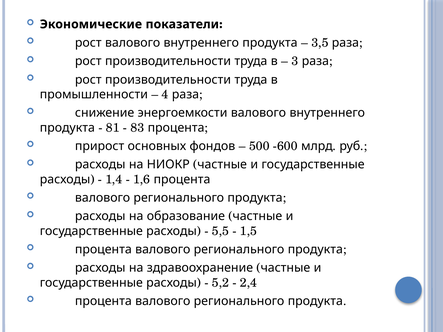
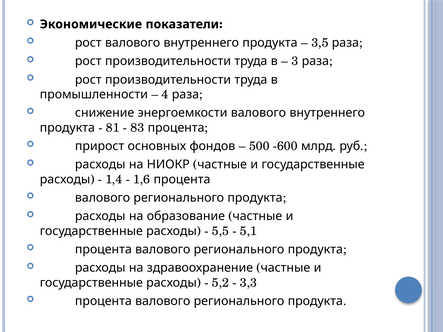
1,5: 1,5 -> 5,1 (249, 231)
2,4: 2,4 -> 3,3 (249, 283)
